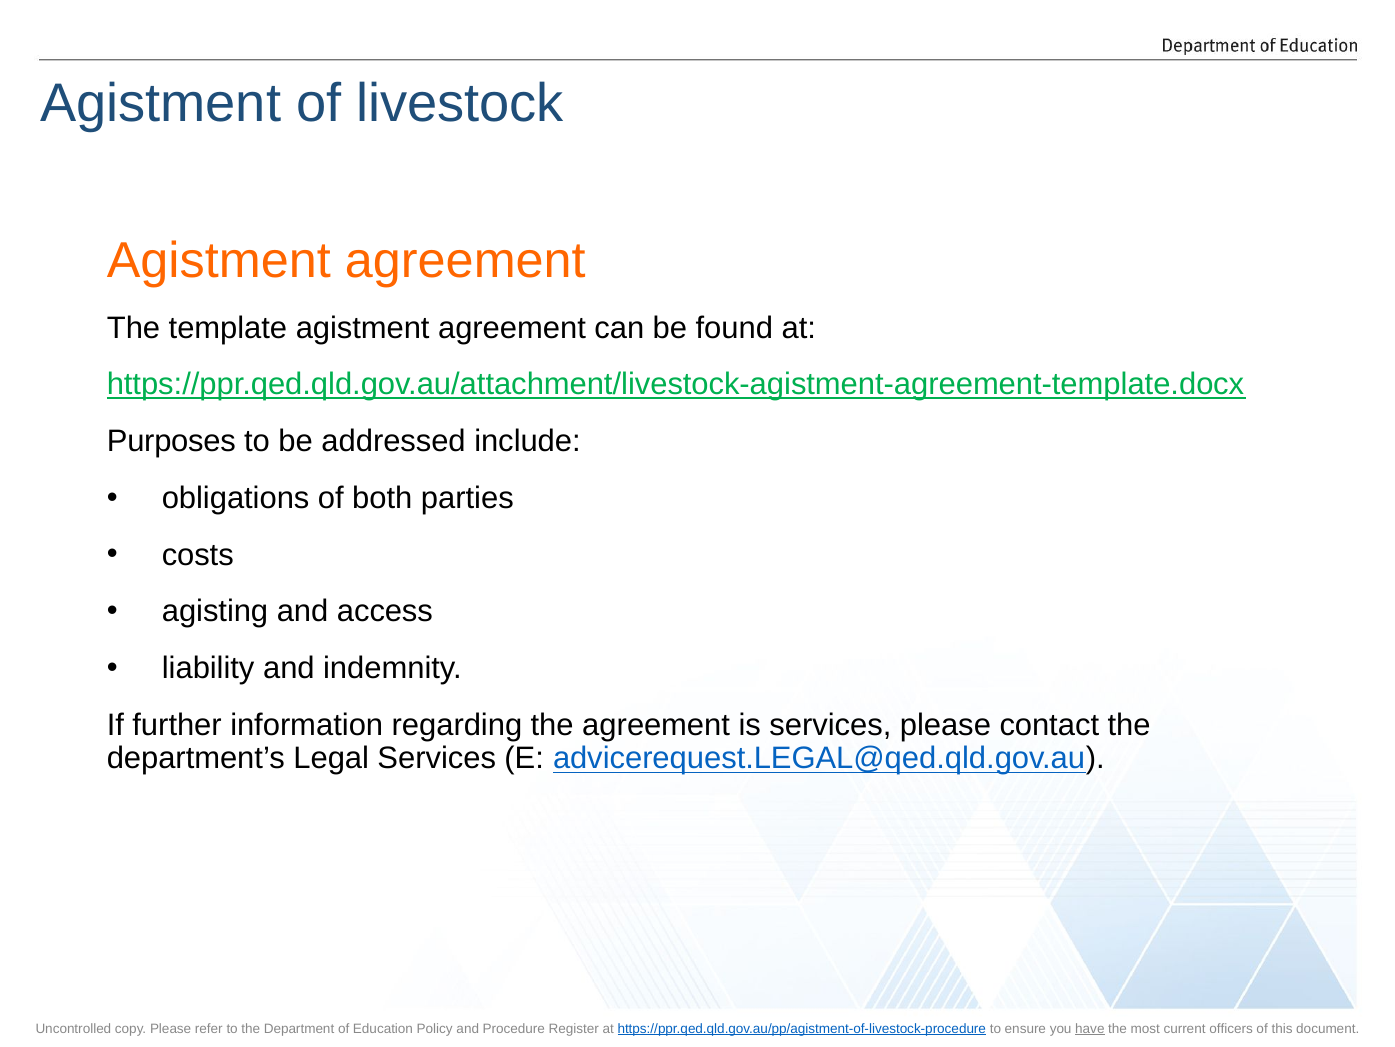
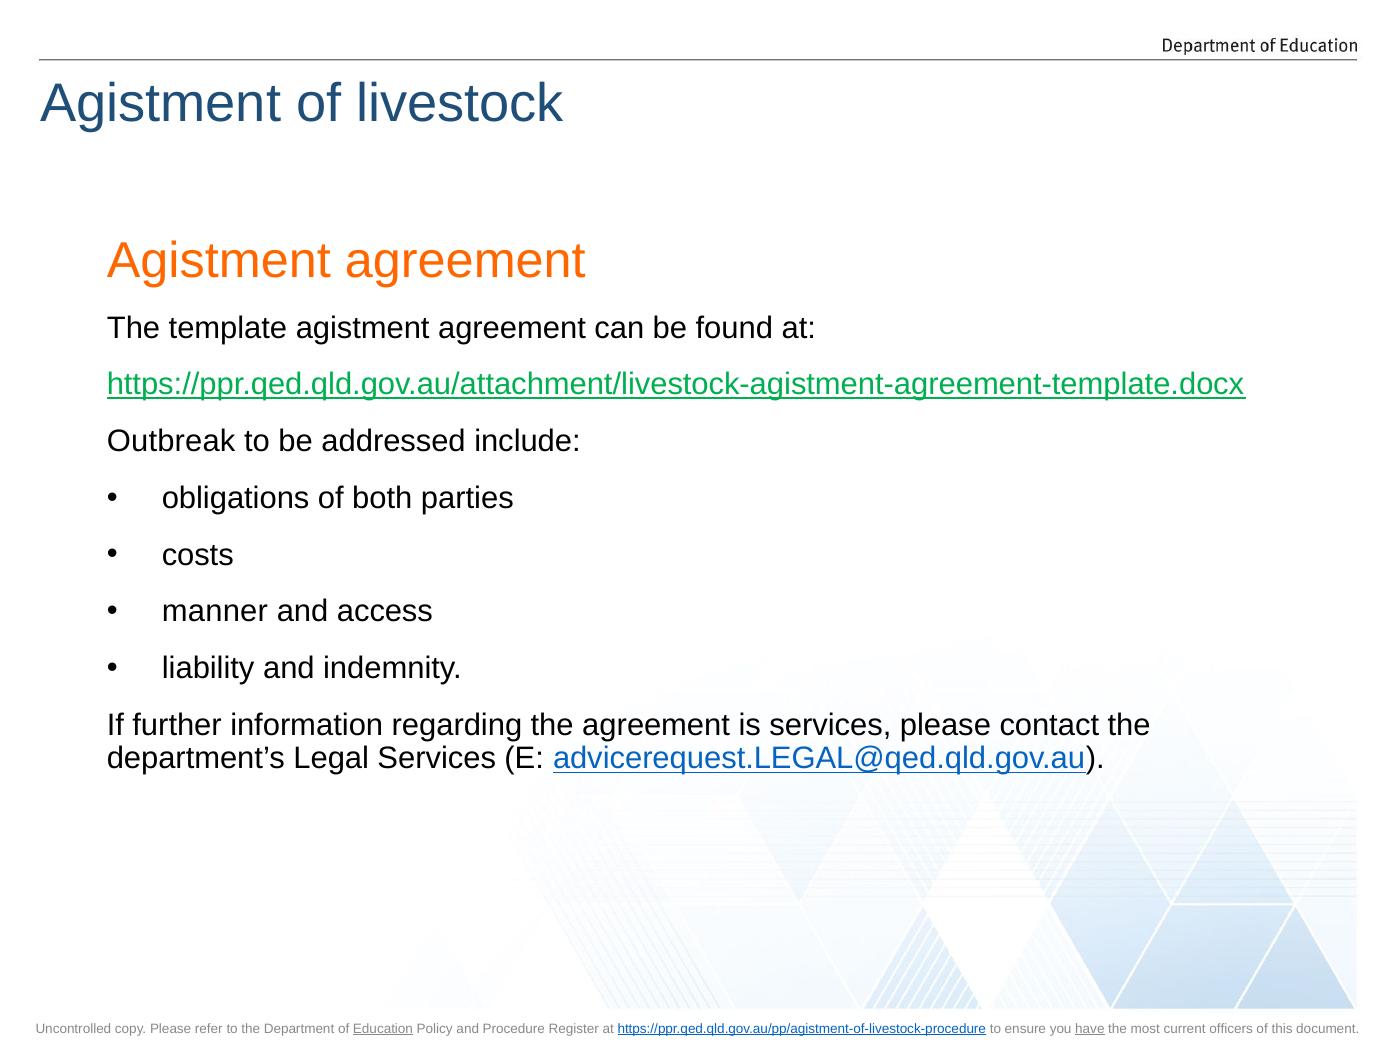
Purposes: Purposes -> Outbreak (171, 441)
agisting: agisting -> manner (215, 611)
Education underline: none -> present (383, 1028)
